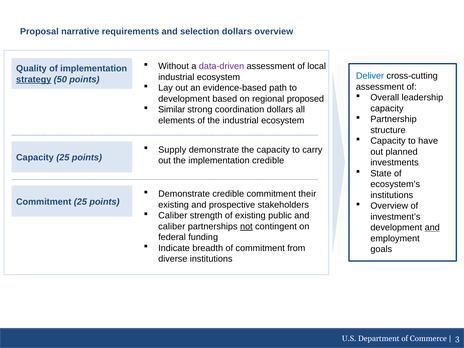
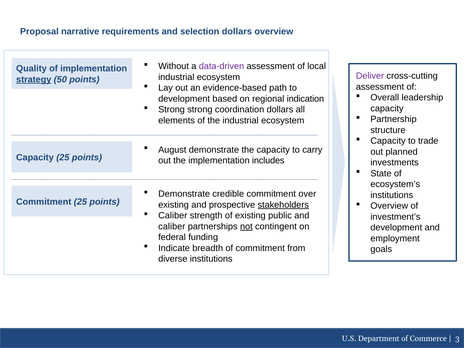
Deliver colour: blue -> purple (370, 76)
proposed: proposed -> indication (305, 99)
Similar: Similar -> Strong (172, 110)
have: have -> trade (428, 141)
Supply: Supply -> August (172, 150)
implementation credible: credible -> includes (268, 161)
their: their -> over (307, 194)
stakeholders underline: none -> present (283, 205)
and underline: present -> none (432, 228)
